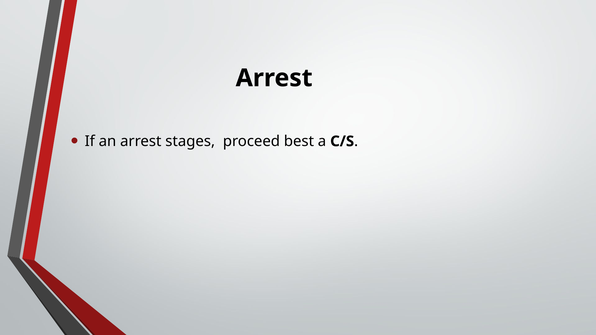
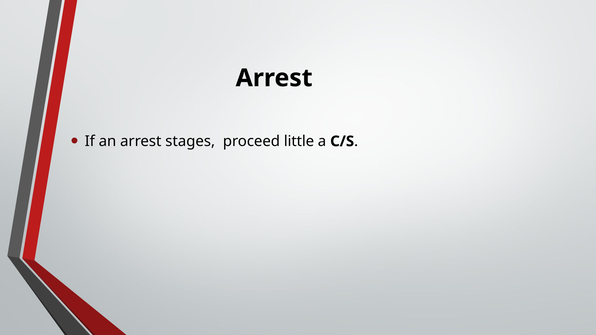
best: best -> little (299, 141)
